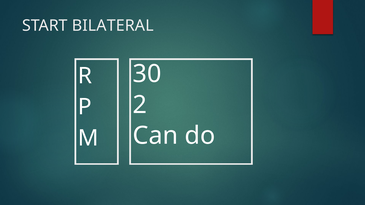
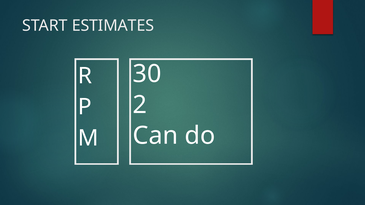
BILATERAL: BILATERAL -> ESTIMATES (113, 26)
